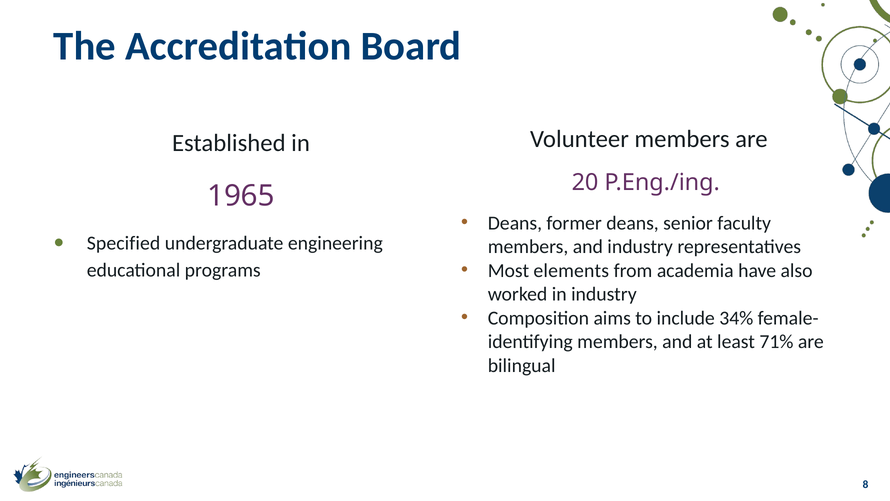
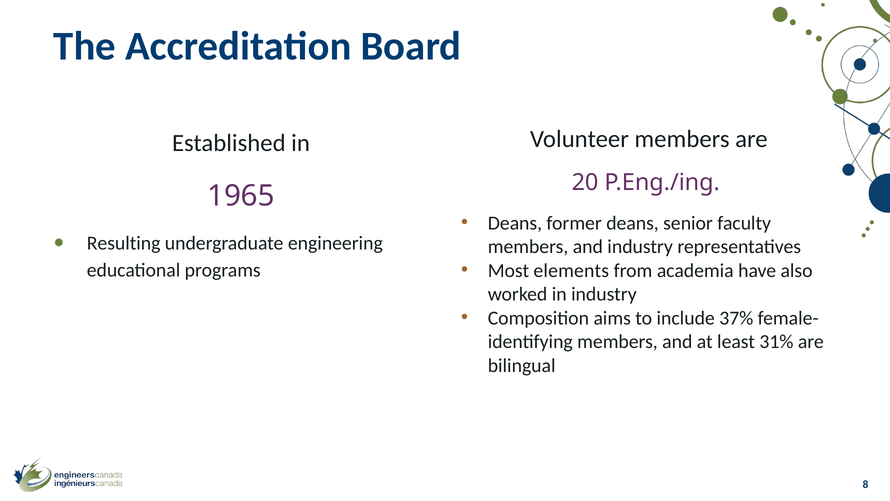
Specified: Specified -> Resulting (124, 243)
34%: 34% -> 37% (736, 318)
71%: 71% -> 31% (776, 342)
